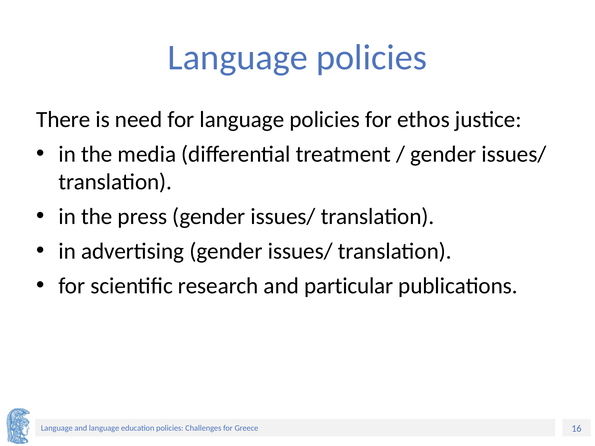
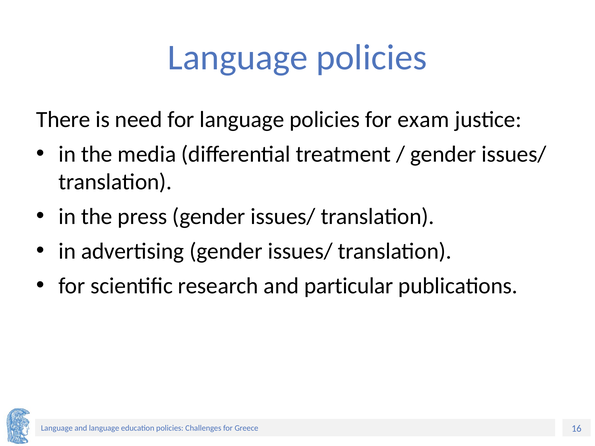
ethos: ethos -> exam (423, 120)
